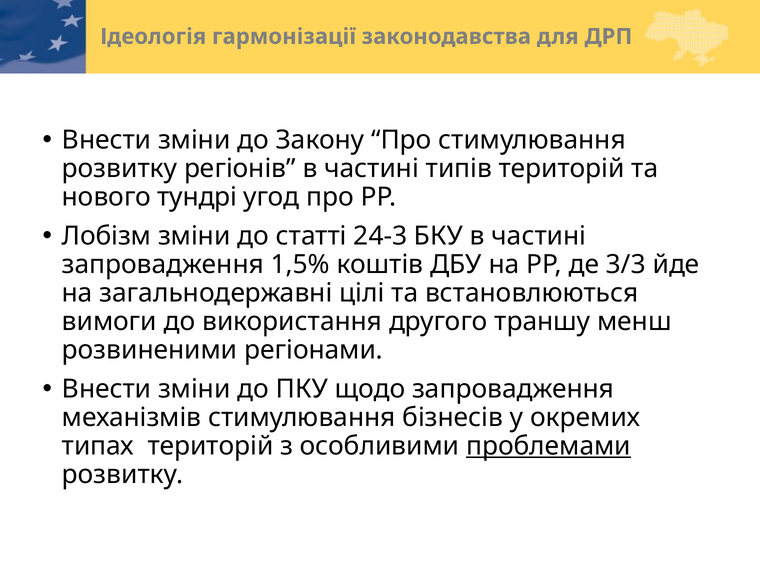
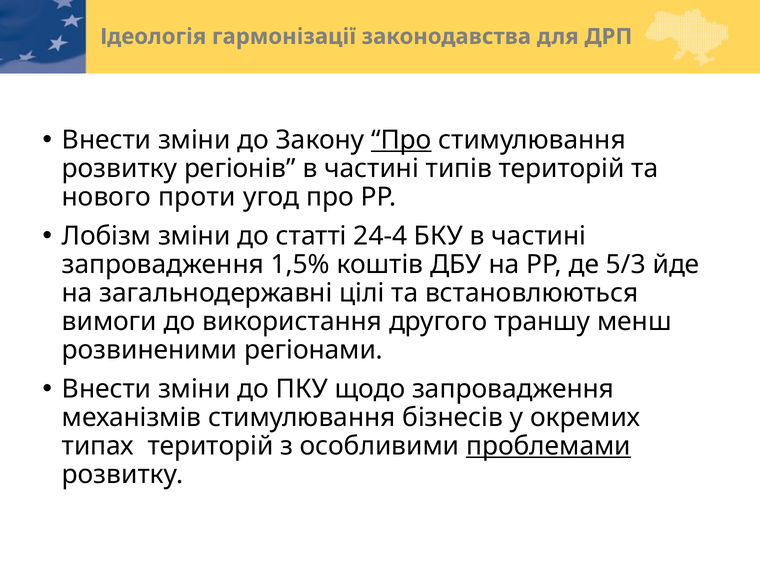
Про underline: none -> present (401, 140)
тундрі: тундрі -> проти (197, 197)
24-3: 24-3 -> 24-4 (380, 236)
3/3: 3/3 -> 5/3 (626, 265)
